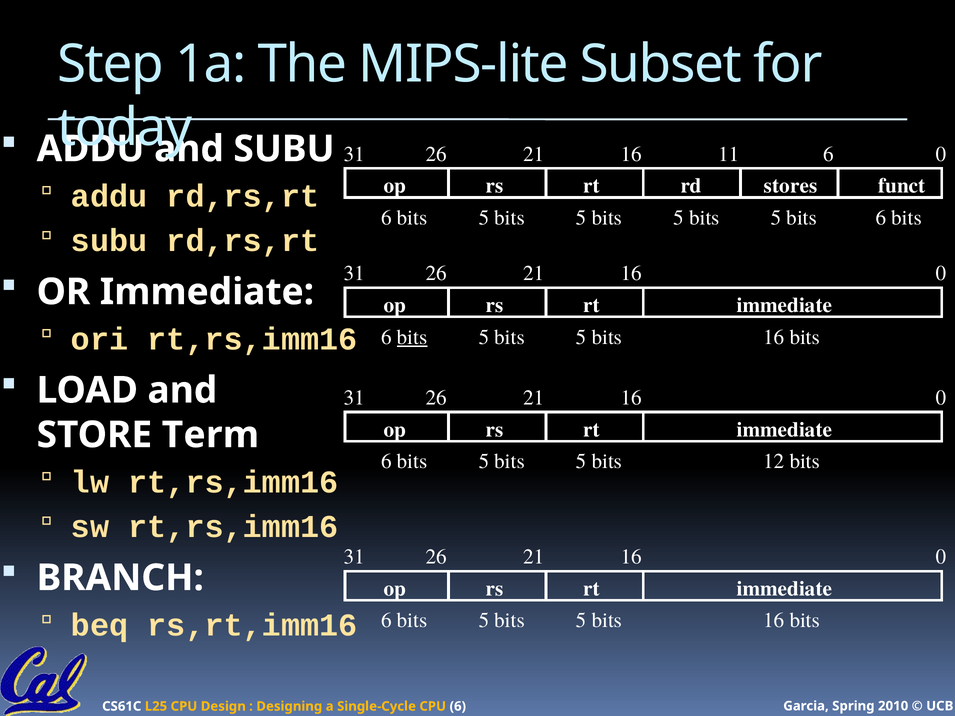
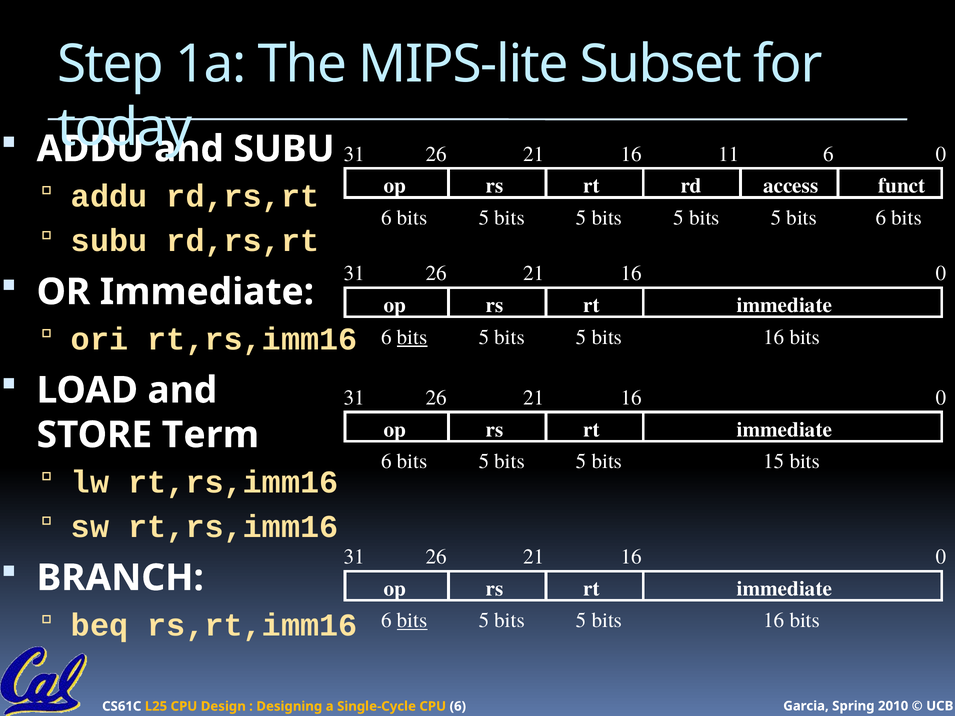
stores: stores -> access (791, 186)
12: 12 -> 15 (774, 462)
bits underline: none -> present (412, 621)
